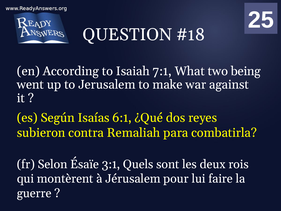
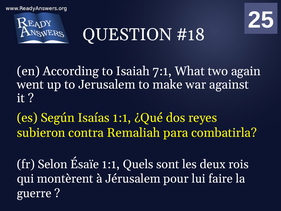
being: being -> again (246, 71)
Isaías 6:1: 6:1 -> 1:1 (122, 118)
Ésaïe 3:1: 3:1 -> 1:1 (111, 164)
